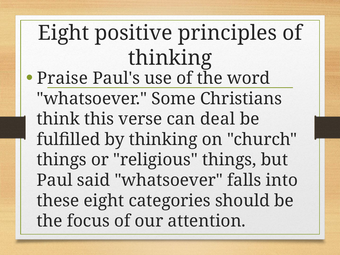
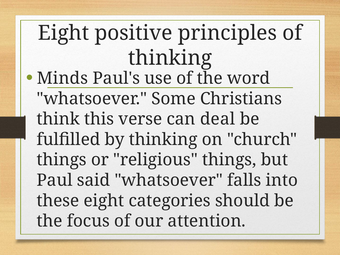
Praise: Praise -> Minds (62, 78)
